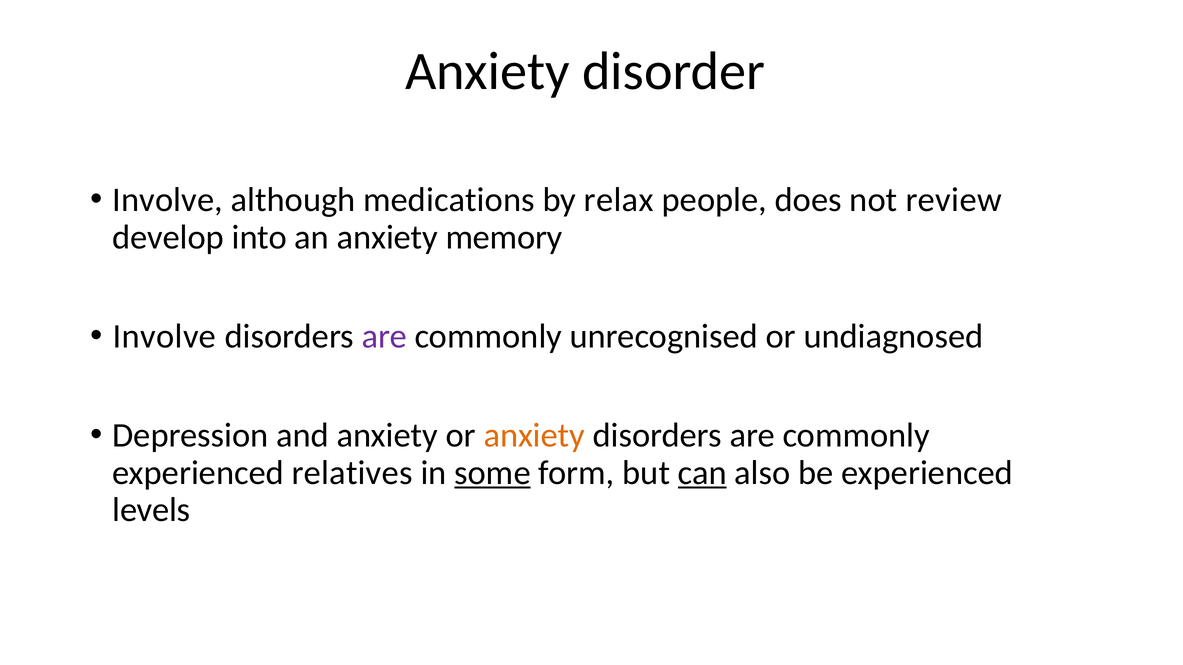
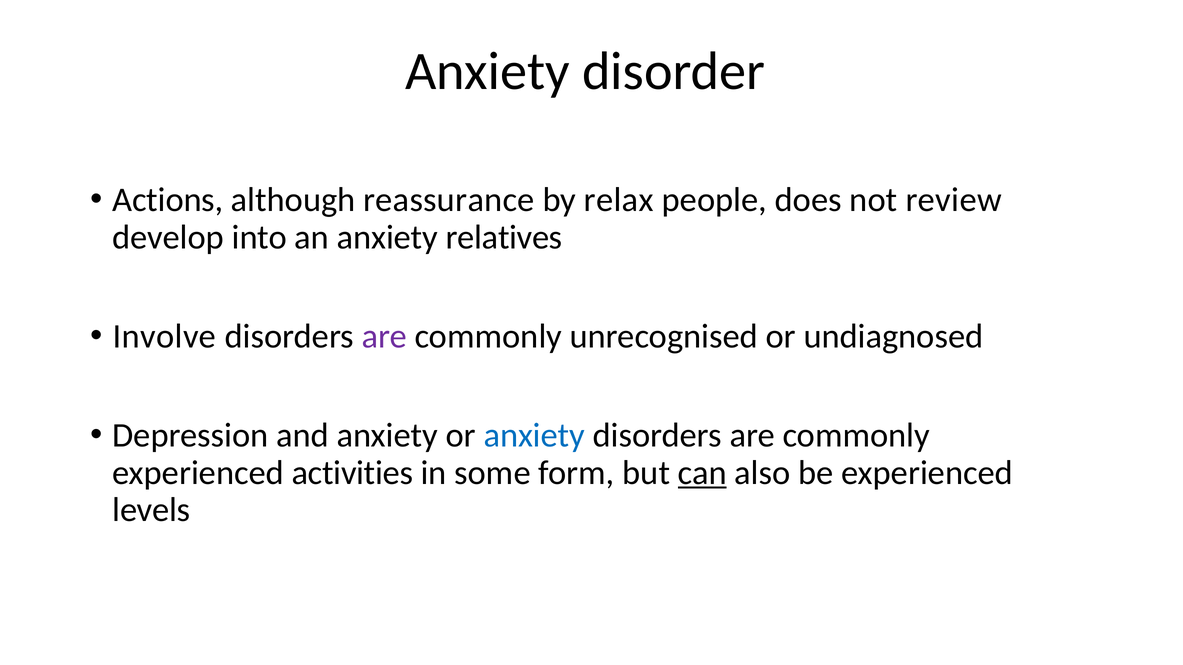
Involve: Involve -> Actions (168, 200)
medications: medications -> reassurance (449, 200)
memory: memory -> relatives (504, 237)
anxiety colour: orange -> blue (534, 436)
relatives: relatives -> activities (352, 473)
some underline: present -> none (493, 473)
